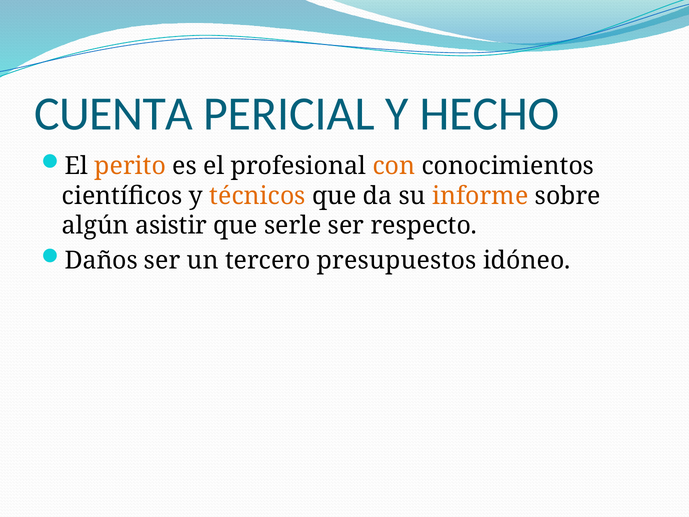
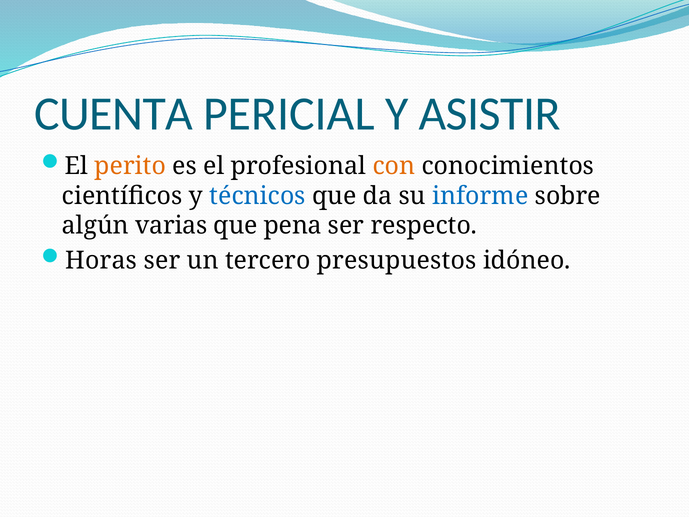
HECHO: HECHO -> ASISTIR (490, 114)
técnicos colour: orange -> blue (258, 196)
informe colour: orange -> blue (480, 196)
asistir: asistir -> varias (171, 226)
serle: serle -> pena (293, 226)
Daños: Daños -> Horas (101, 260)
